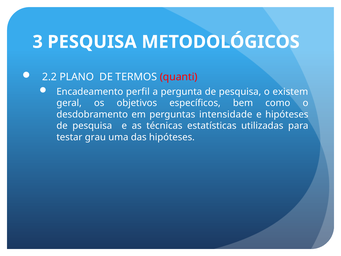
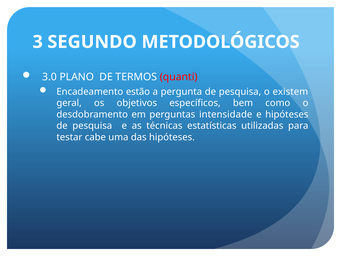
3 PESQUISA: PESQUISA -> SEGUNDO (92, 42)
2.2: 2.2 -> 3.0 (50, 77)
perfil: perfil -> estão (138, 92)
grau: grau -> cabe (95, 137)
